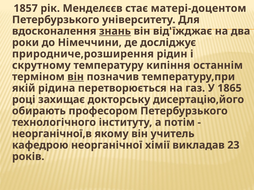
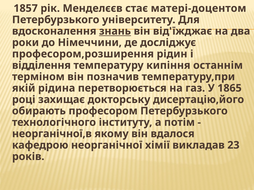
природниче,розширення: природниче,розширення -> професором,розширення (83, 54)
скрутному: скрутному -> відділення (41, 65)
він underline: present -> none (76, 77)
учитель: учитель -> вдалося (173, 134)
